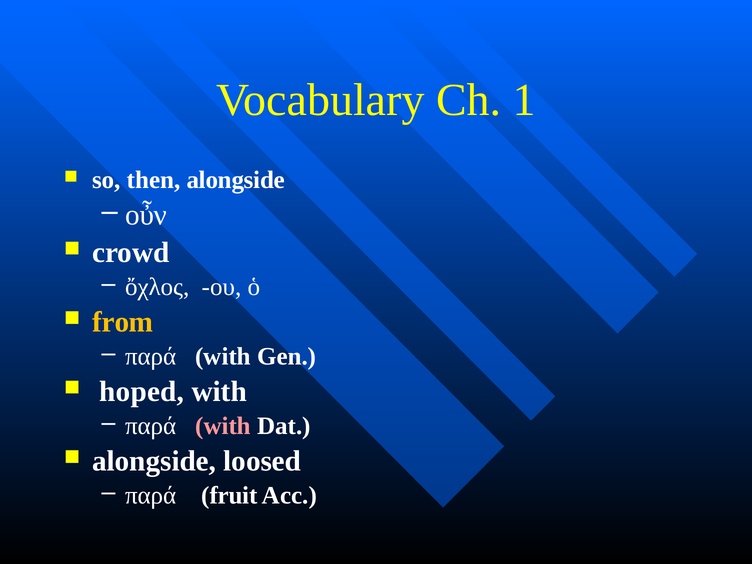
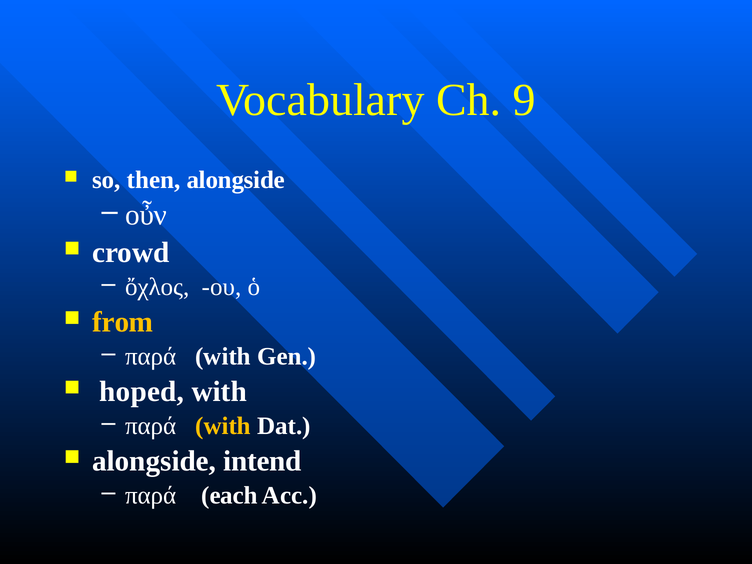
1: 1 -> 9 (524, 100)
with colour: pink -> yellow (223, 426)
loosed: loosed -> intend (262, 461)
fruit: fruit -> each (229, 496)
